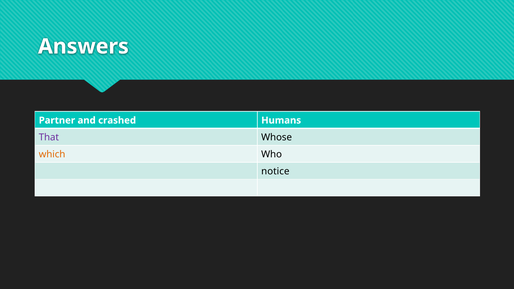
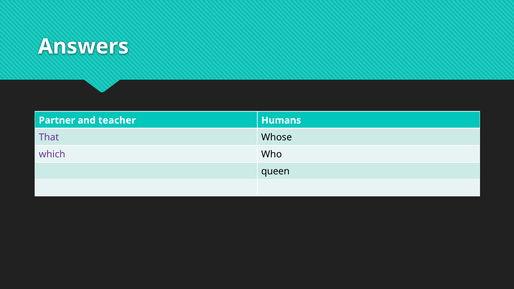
crashed: crashed -> teacher (117, 120)
which colour: orange -> purple (52, 154)
notice: notice -> queen (275, 171)
